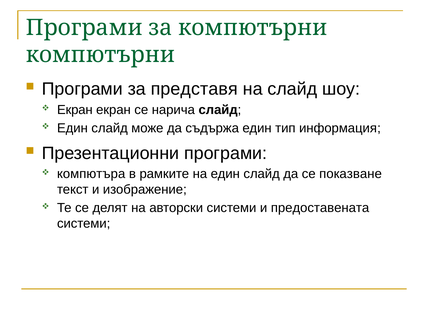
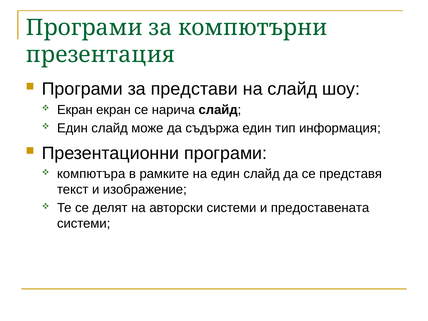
компютърни: компютърни -> презентация (100, 55)
представя: представя -> представи (194, 89)
показване: показване -> представя (351, 174)
